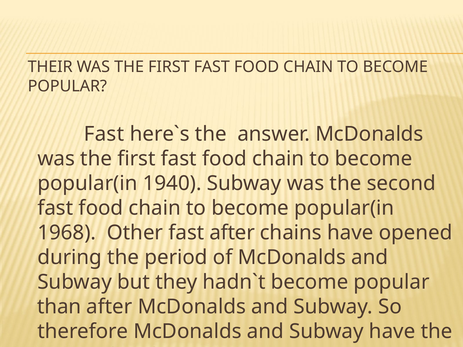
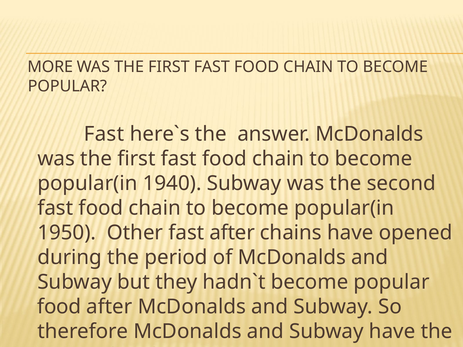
THEIR: THEIR -> MORE (50, 67)
1968: 1968 -> 1950 (67, 233)
than: than -> food (59, 307)
